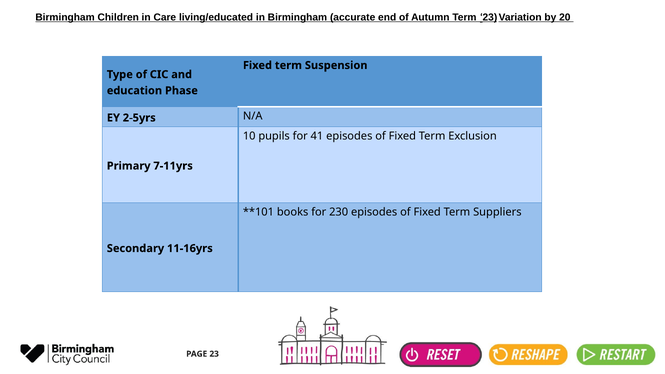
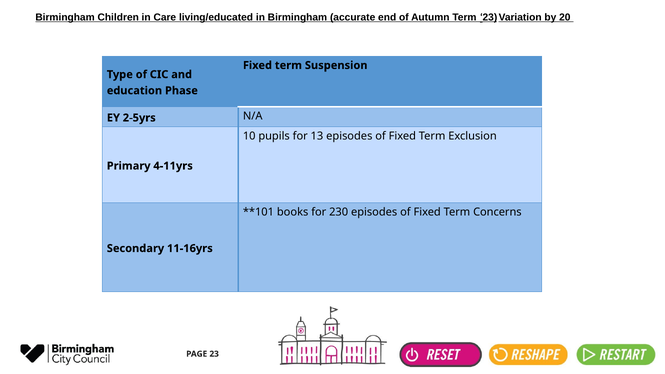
41: 41 -> 13 (317, 136)
7-11yrs: 7-11yrs -> 4-11yrs (173, 166)
Suppliers: Suppliers -> Concerns (497, 212)
